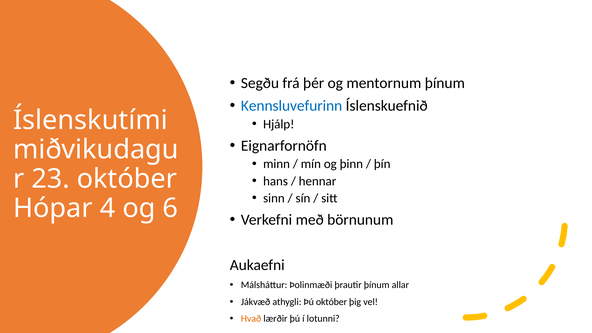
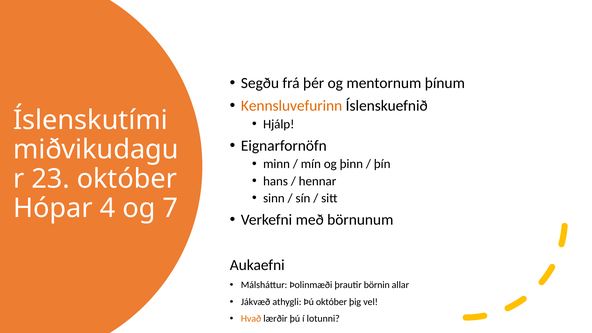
Kennsluvefurinn colour: blue -> orange (292, 106)
6: 6 -> 7 (170, 208)
þrautir þínum: þínum -> börnin (377, 285)
